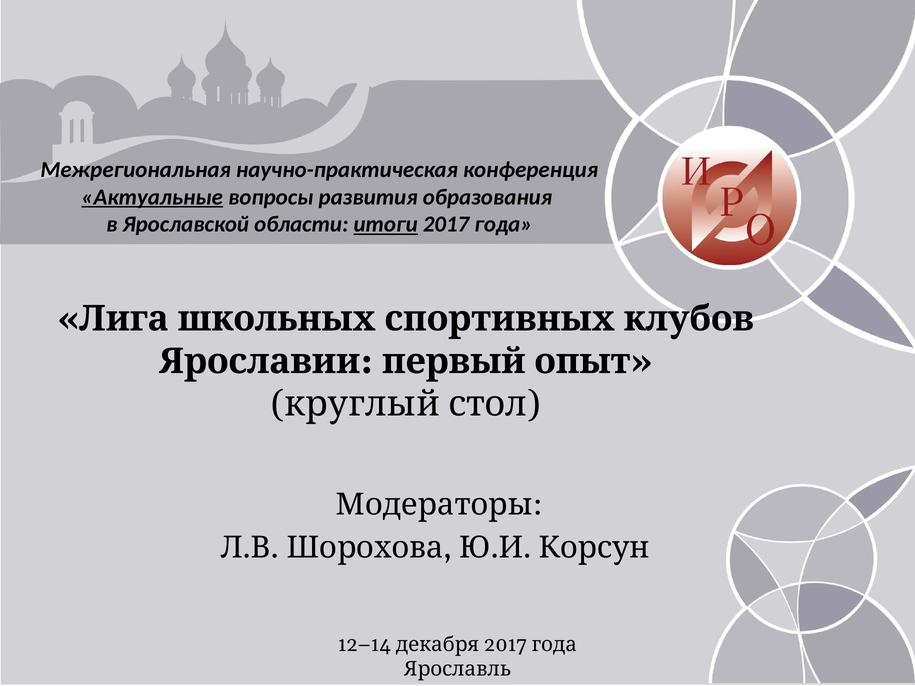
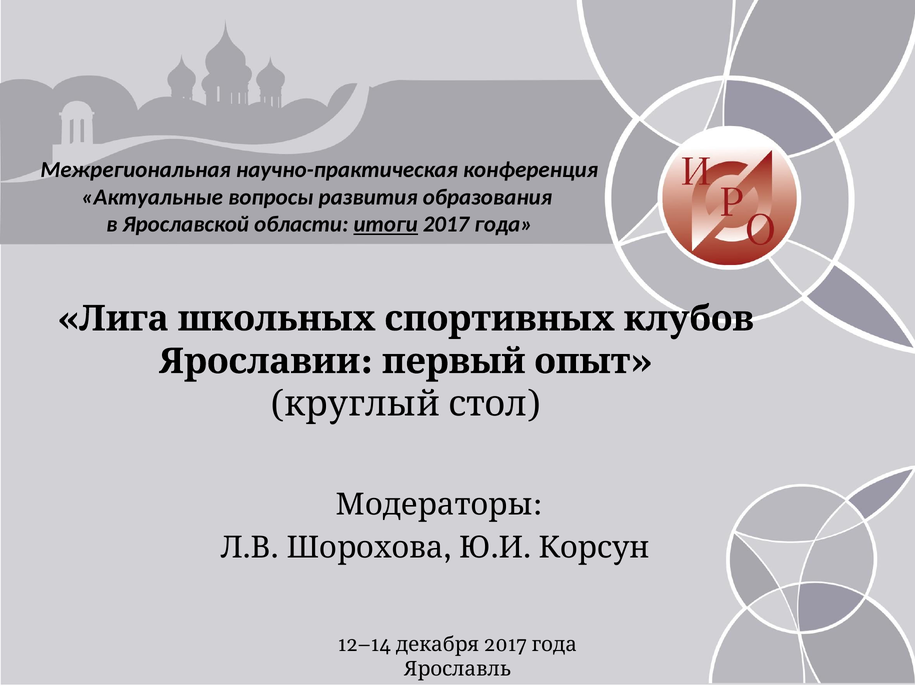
Актуальные underline: present -> none (152, 197)
